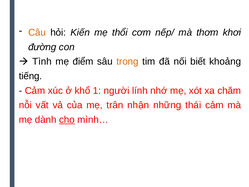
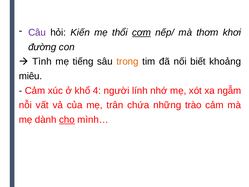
Câu colour: orange -> purple (37, 32)
cơm underline: none -> present (142, 32)
điểm: điểm -> tiếng (83, 61)
tiếng: tiếng -> miêu (30, 76)
1: 1 -> 4 (97, 91)
chăm: chăm -> ngẫm (229, 91)
nhận: nhận -> chứa (138, 105)
thái: thái -> trào (193, 105)
